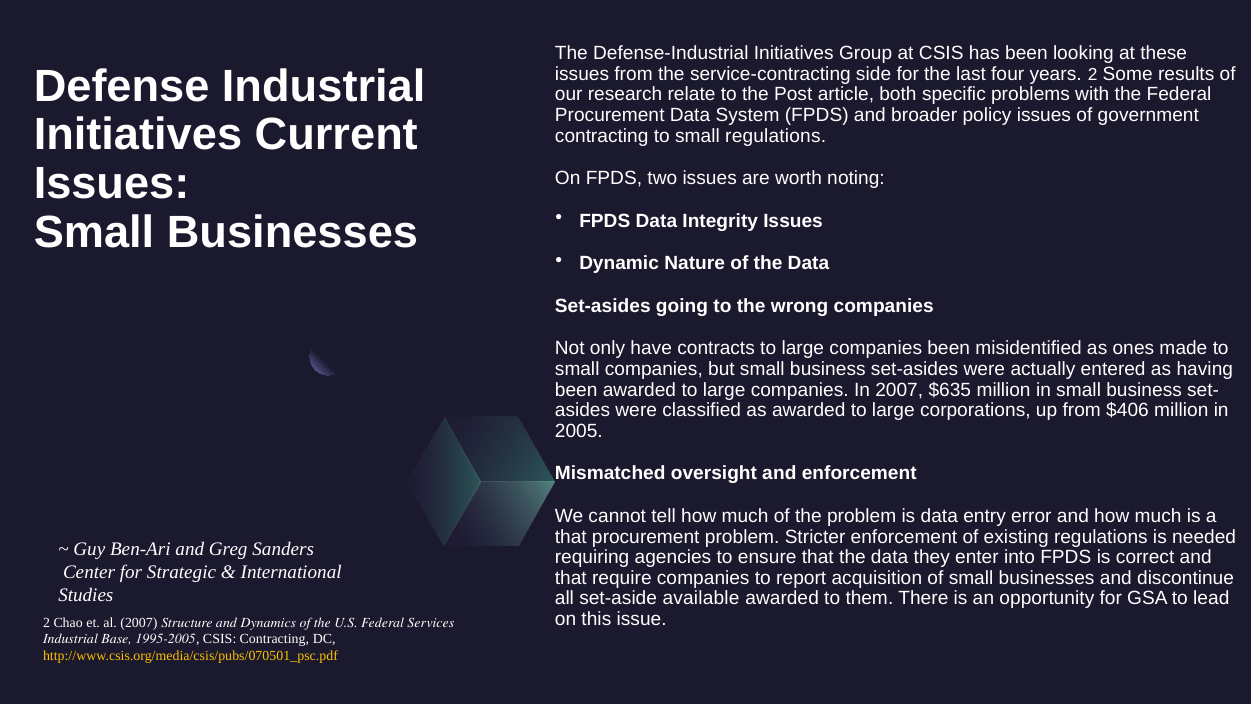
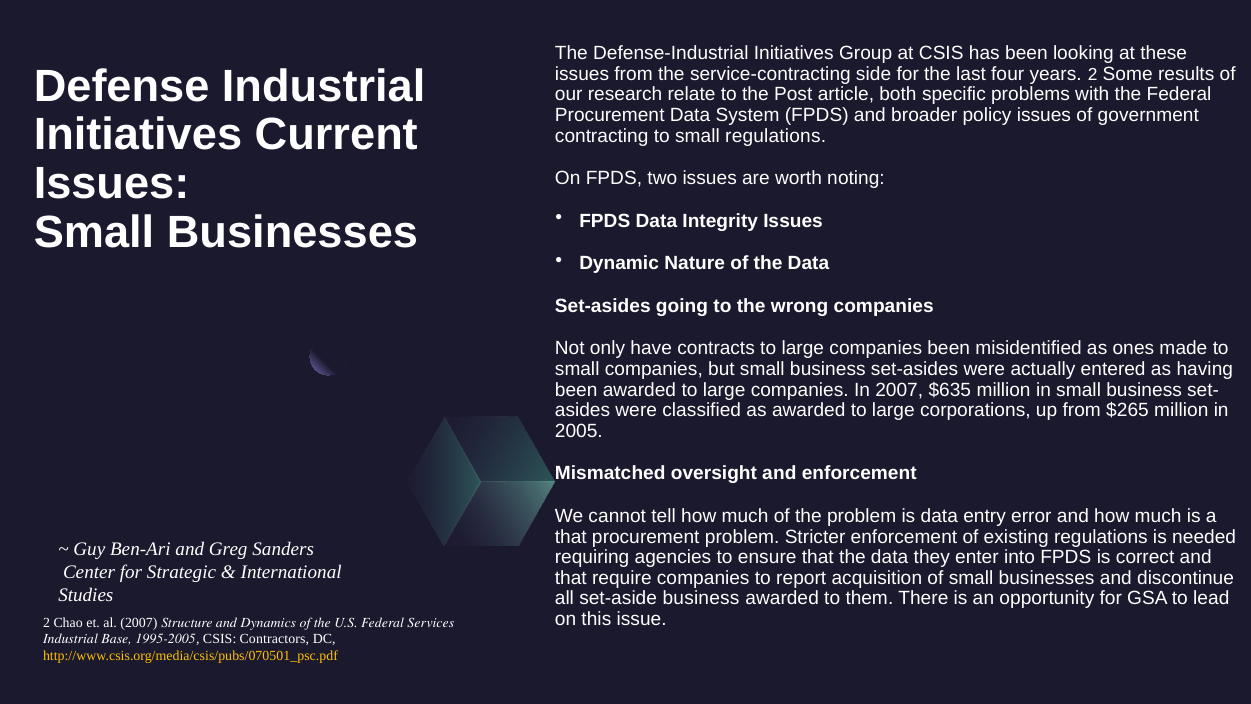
$406: $406 -> $265 (1127, 410)
set-aside available: available -> business (701, 598)
CSIS Contracting: Contracting -> Contractors (274, 639)
